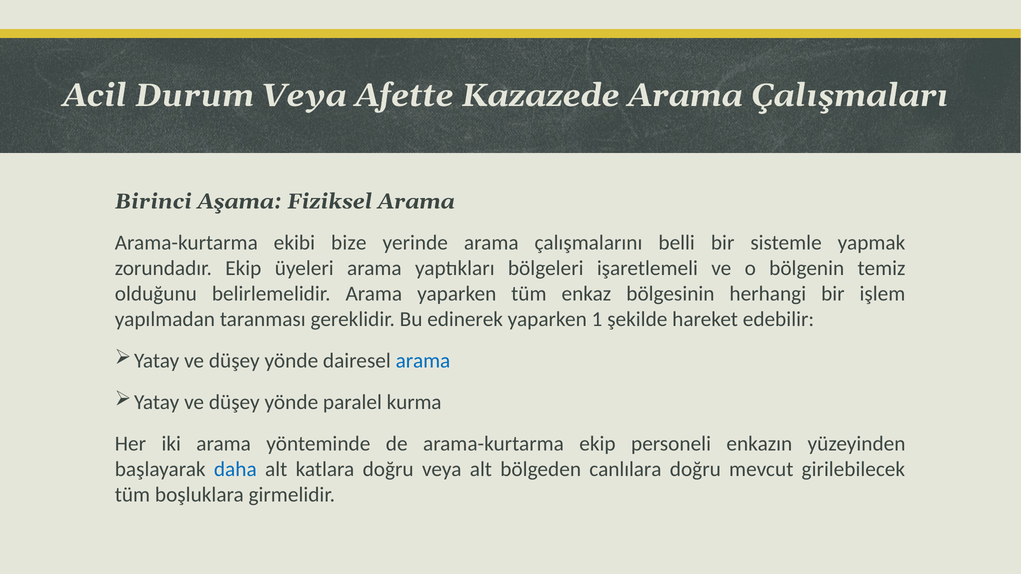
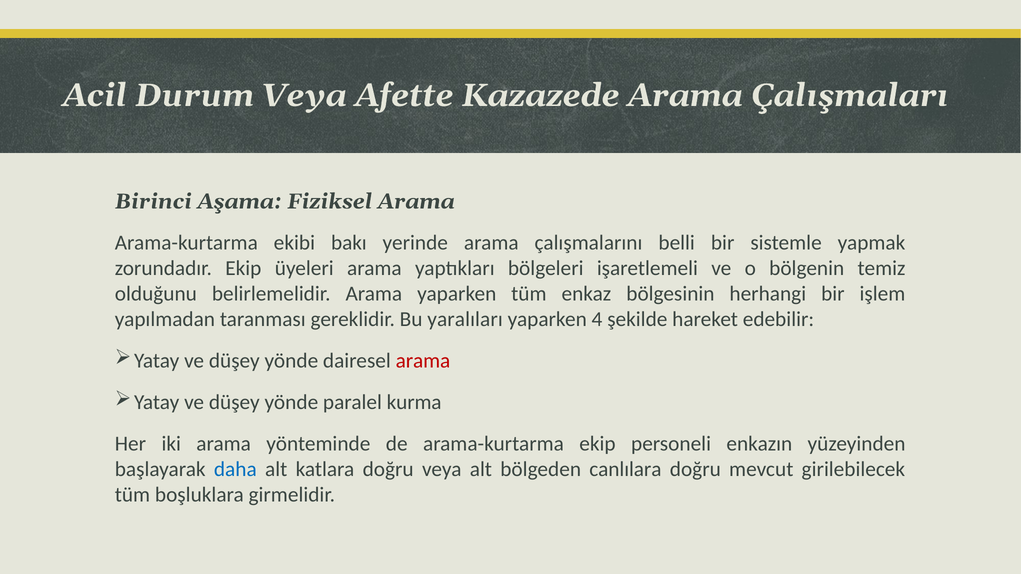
bize: bize -> bakı (349, 243)
edinerek: edinerek -> yaralıları (465, 320)
1: 1 -> 4 (597, 320)
arama colour: blue -> red (423, 361)
